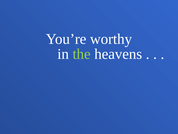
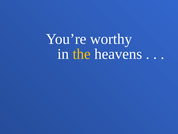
the colour: light green -> yellow (82, 54)
